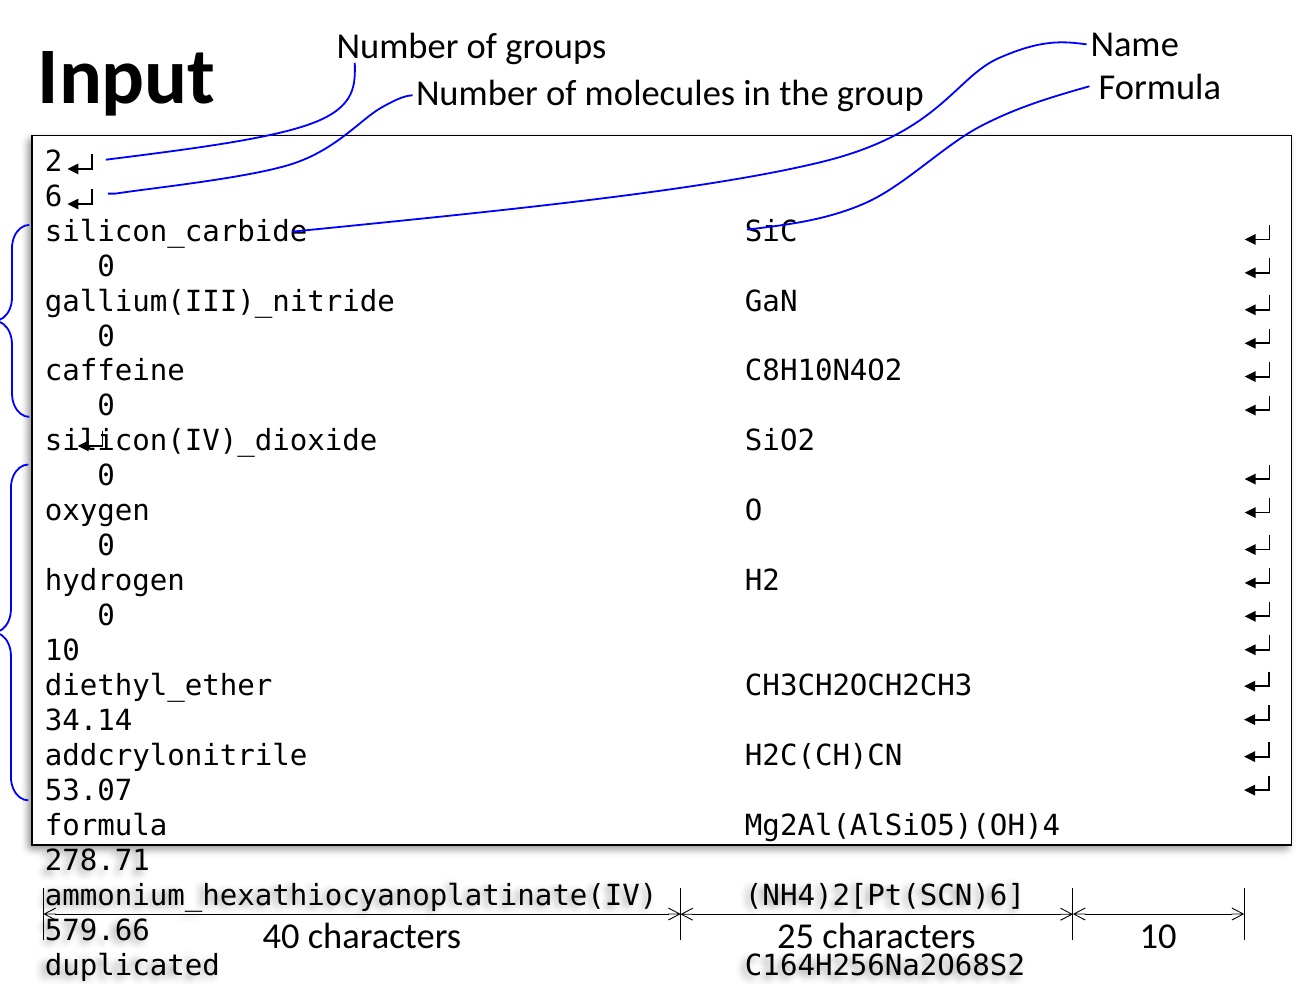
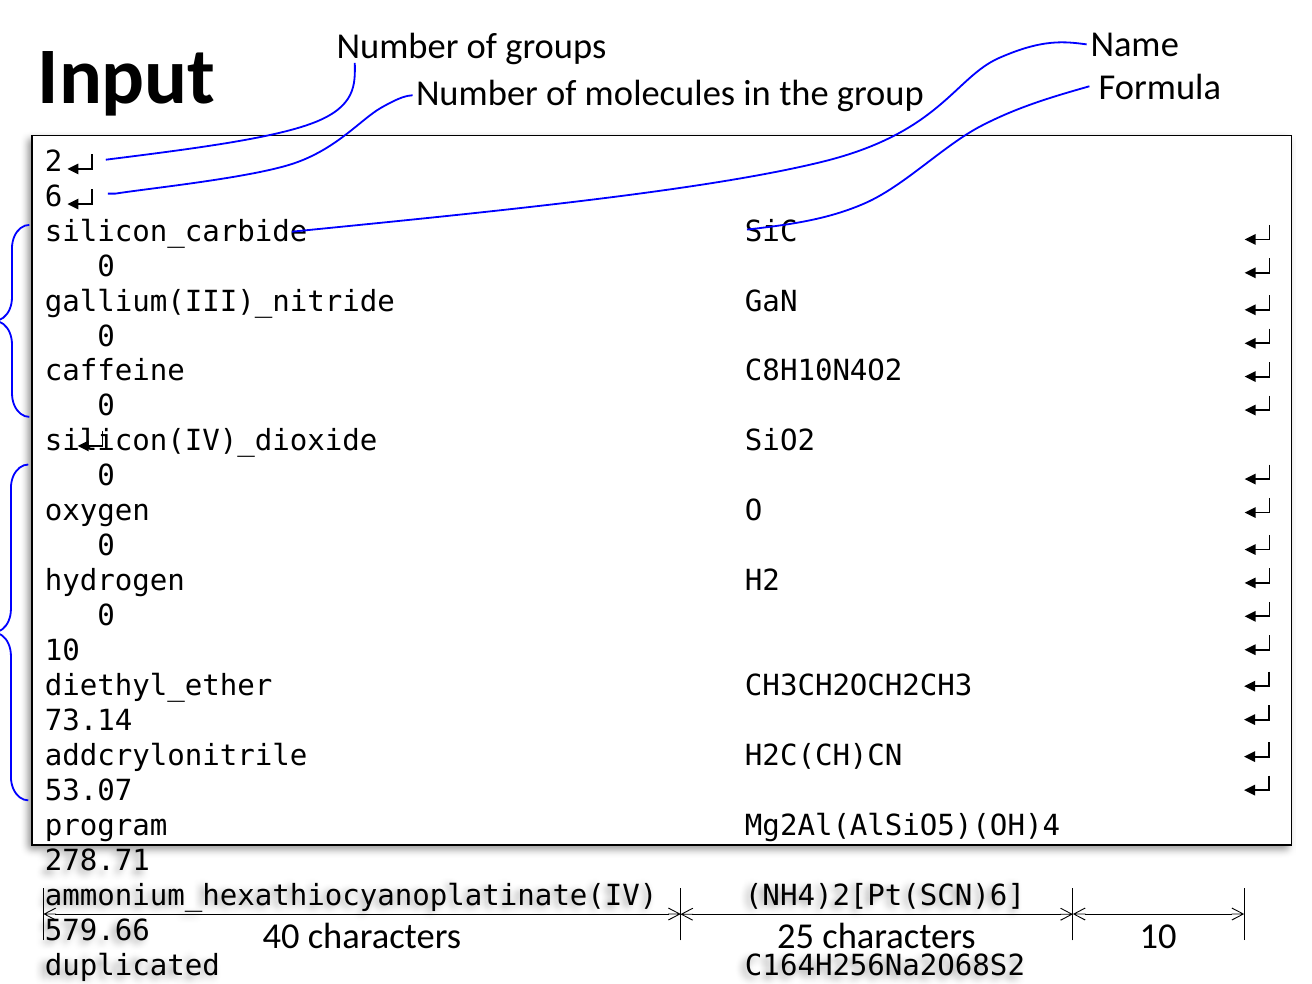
34.14: 34.14 -> 73.14 (89, 721)
formula: formula -> program (106, 826)
